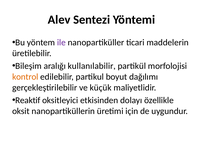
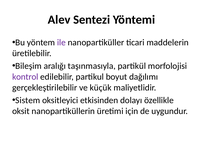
kullanılabilir: kullanılabilir -> taşınmasıyla (92, 66)
kontrol colour: orange -> purple (25, 77)
Reaktif: Reaktif -> Sistem (28, 100)
